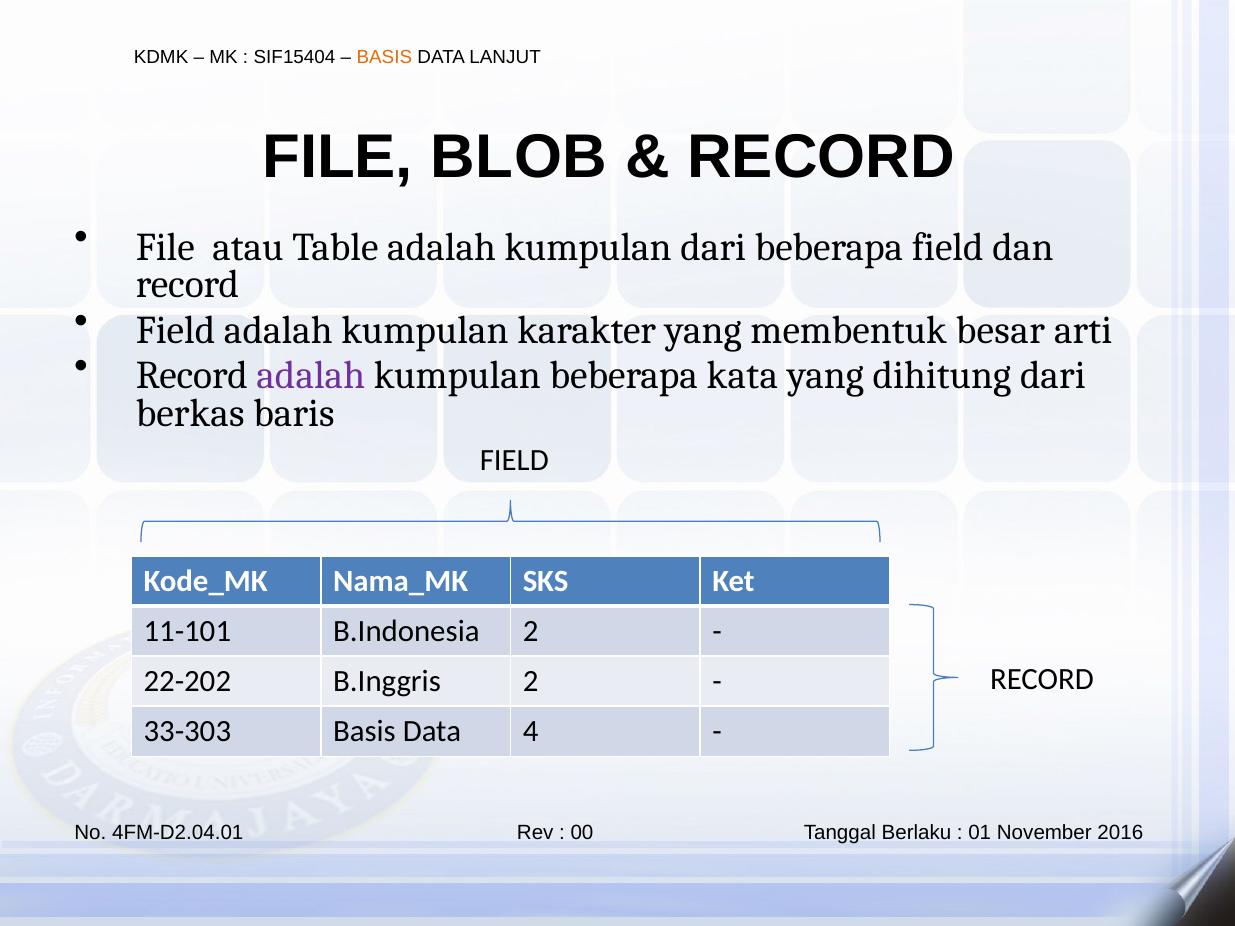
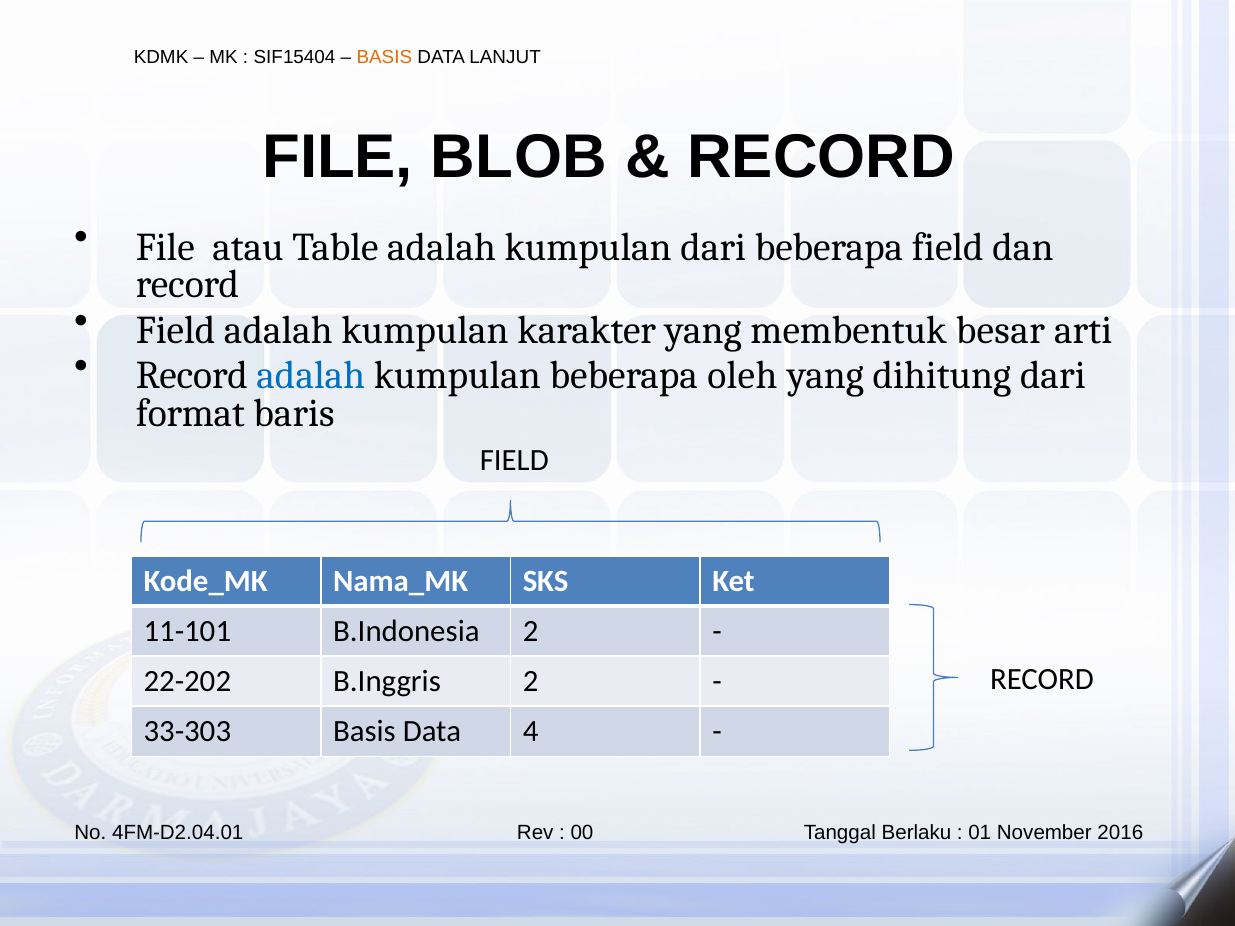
adalah colour: purple -> blue (311, 376)
kata: kata -> oleh (742, 376)
berkas: berkas -> format (190, 414)
